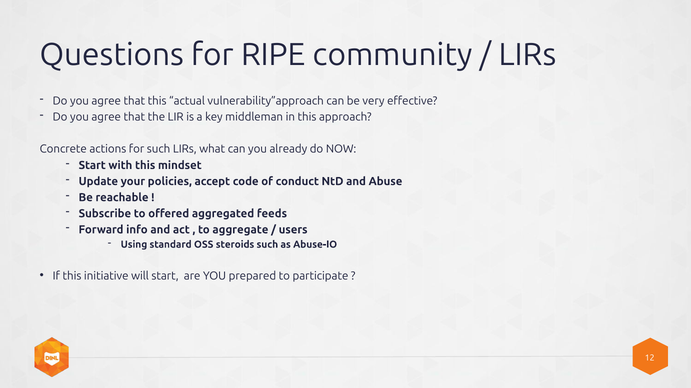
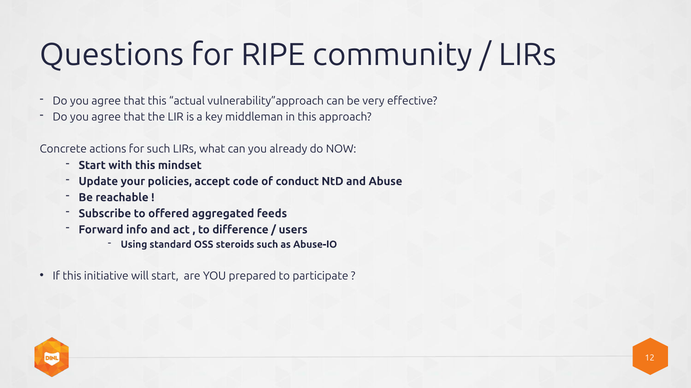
aggregate: aggregate -> difference (240, 230)
